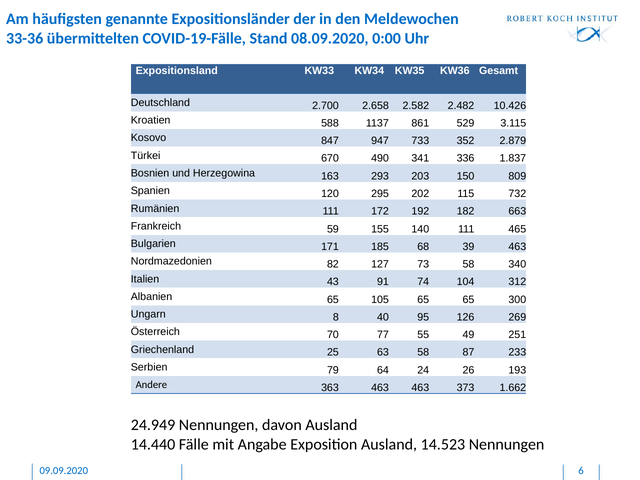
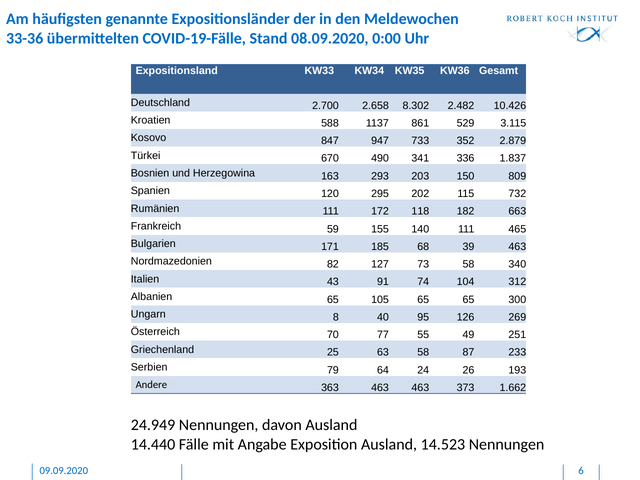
2.582: 2.582 -> 8.302 (416, 106)
192: 192 -> 118 (420, 211)
